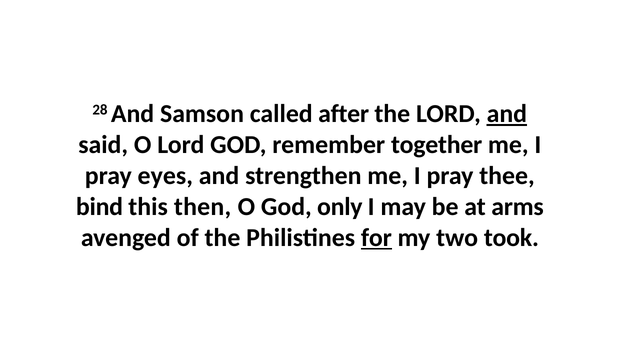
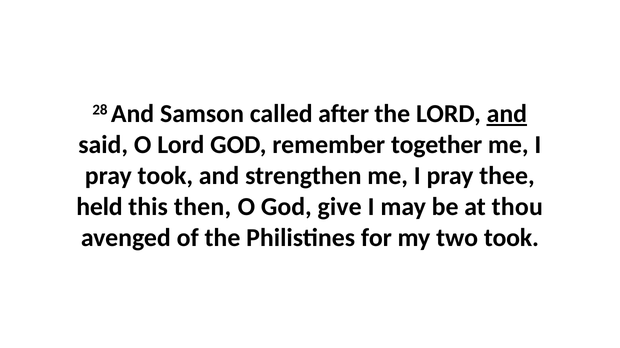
pray eyes: eyes -> took (165, 176)
bind: bind -> held (100, 207)
only: only -> give (340, 207)
arms: arms -> thou (517, 207)
for underline: present -> none (376, 238)
